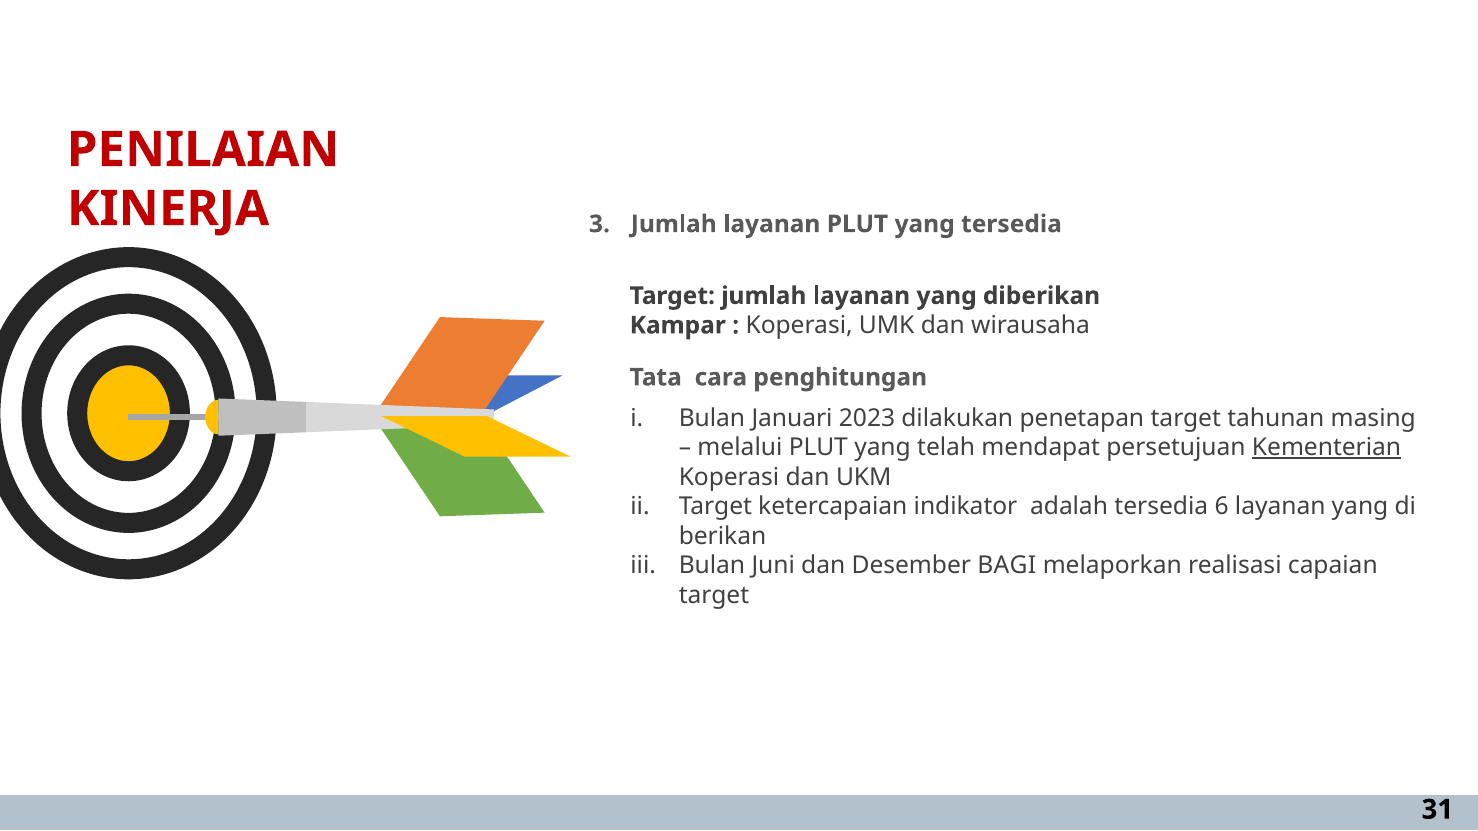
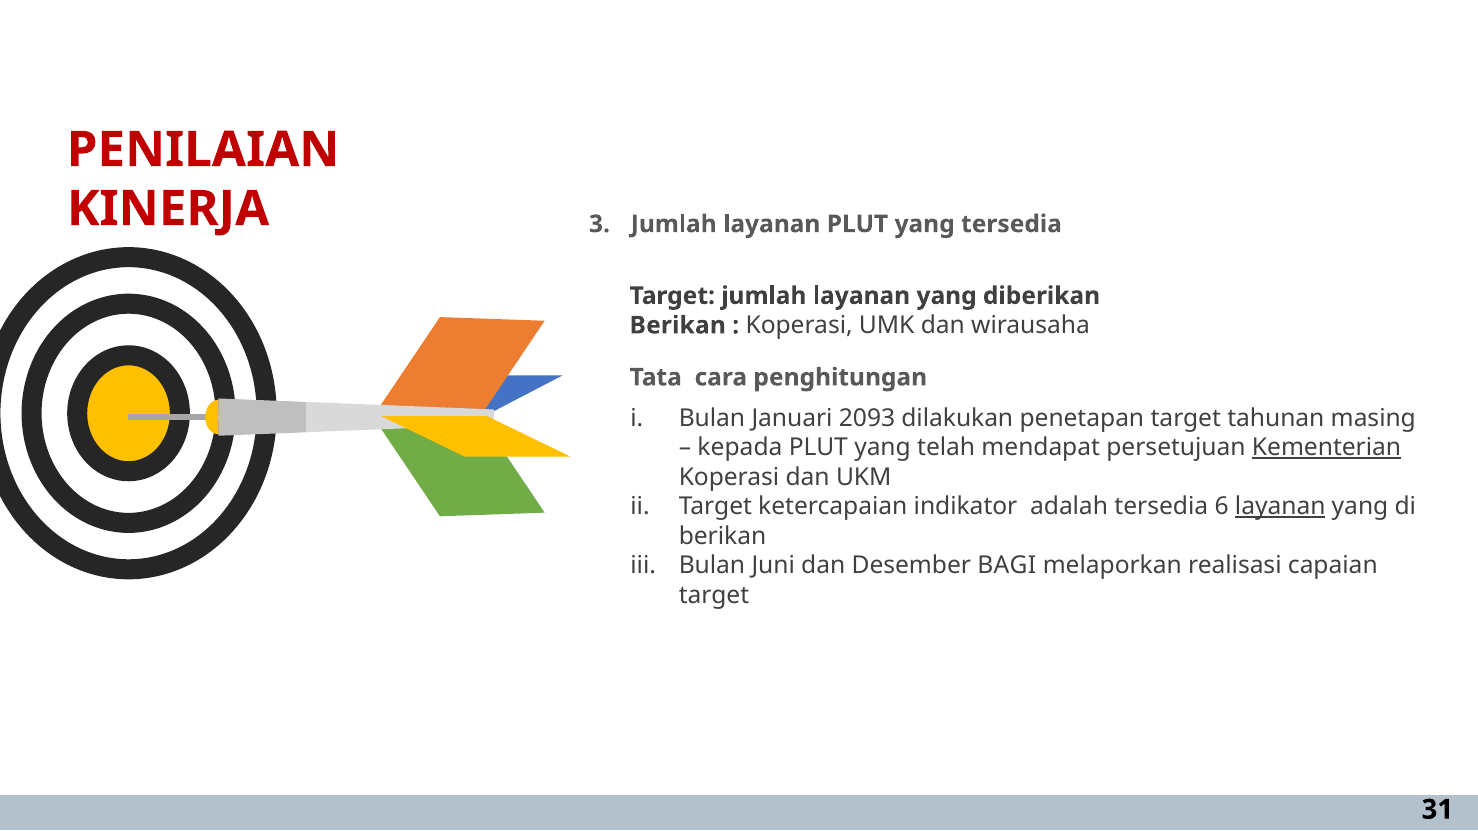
Kampar: Kampar -> Berikan (678, 326)
2023: 2023 -> 2093 (867, 418)
melalui: melalui -> kepada (740, 448)
layanan underline: none -> present (1280, 507)
